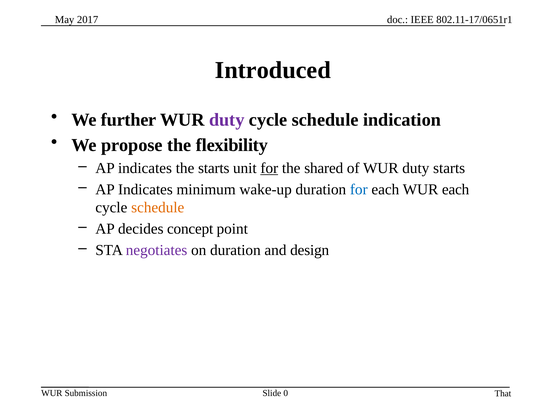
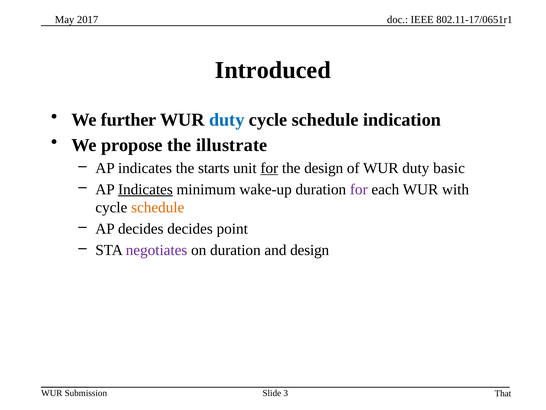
duty colour: purple -> blue (227, 120)
flexibility: flexibility -> illustrate (232, 145)
the shared: shared -> design (324, 168)
duty starts: starts -> basic (449, 168)
Indicates underline: none -> present (145, 189)
for colour: blue -> purple (359, 189)
WUR each: each -> with (456, 189)
decides concept: concept -> decides (190, 229)
0: 0 -> 3 (286, 393)
